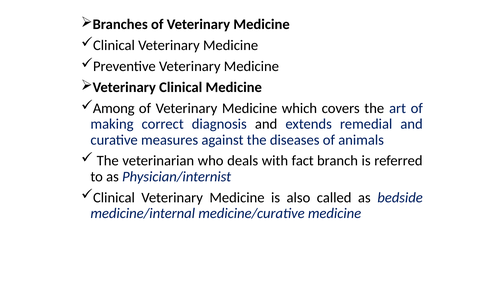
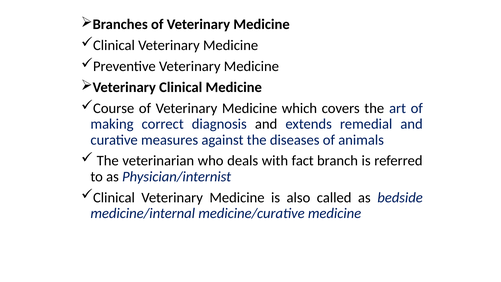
Among: Among -> Course (114, 108)
